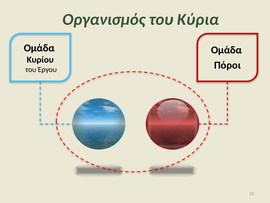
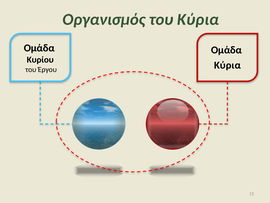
Πόροι: Πόροι -> Κύρια (227, 65)
